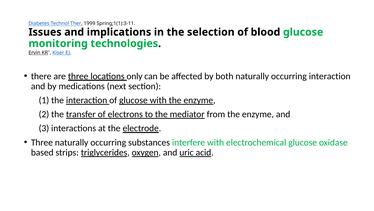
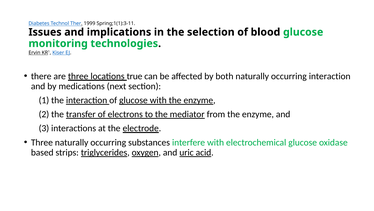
only: only -> true (135, 76)
